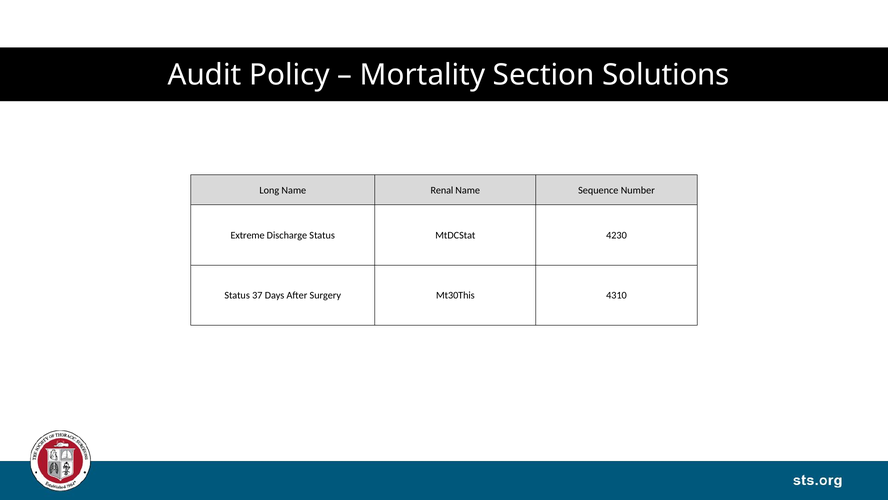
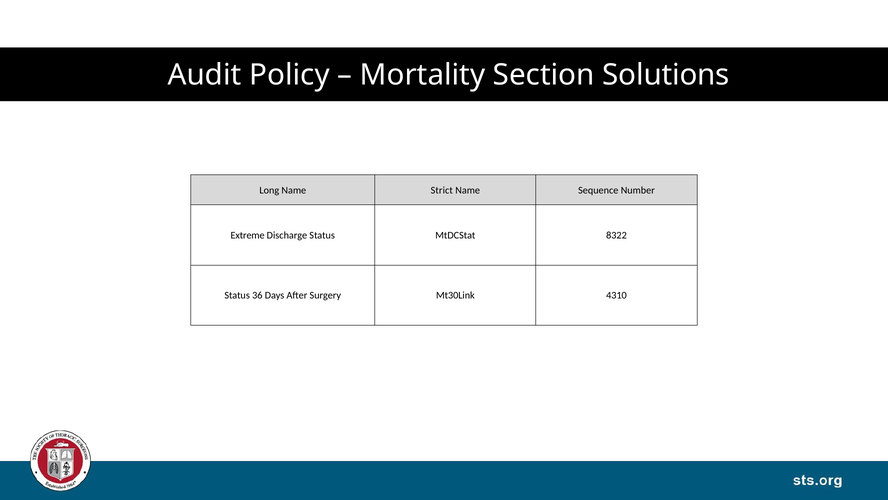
Renal: Renal -> Strict (442, 190)
4230: 4230 -> 8322 (616, 235)
37: 37 -> 36 (257, 295)
Mt30This: Mt30This -> Mt30Link (455, 295)
